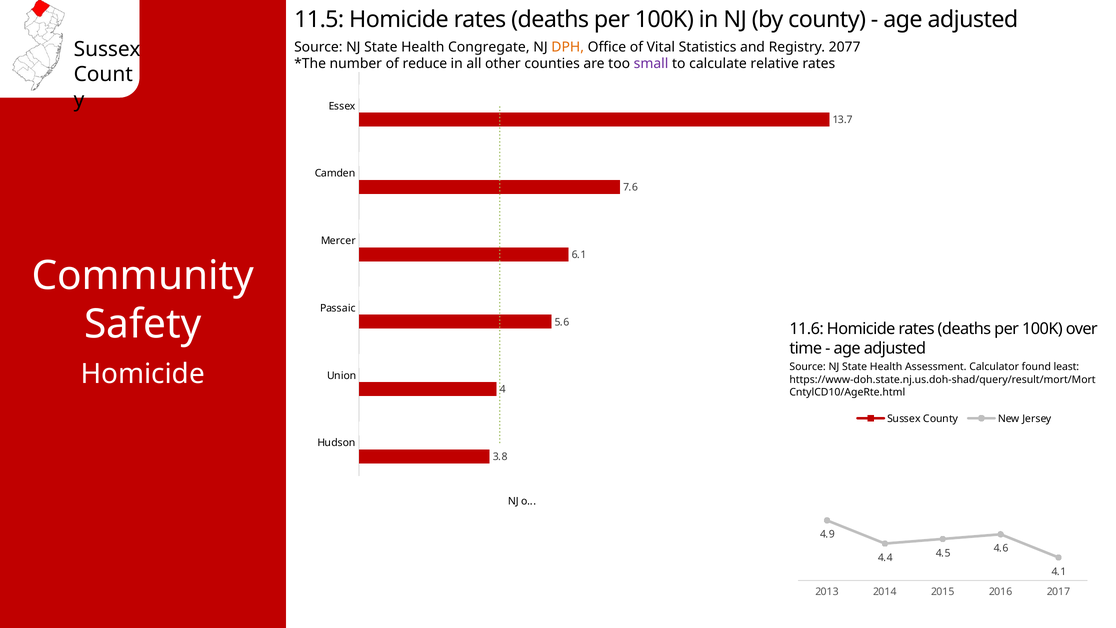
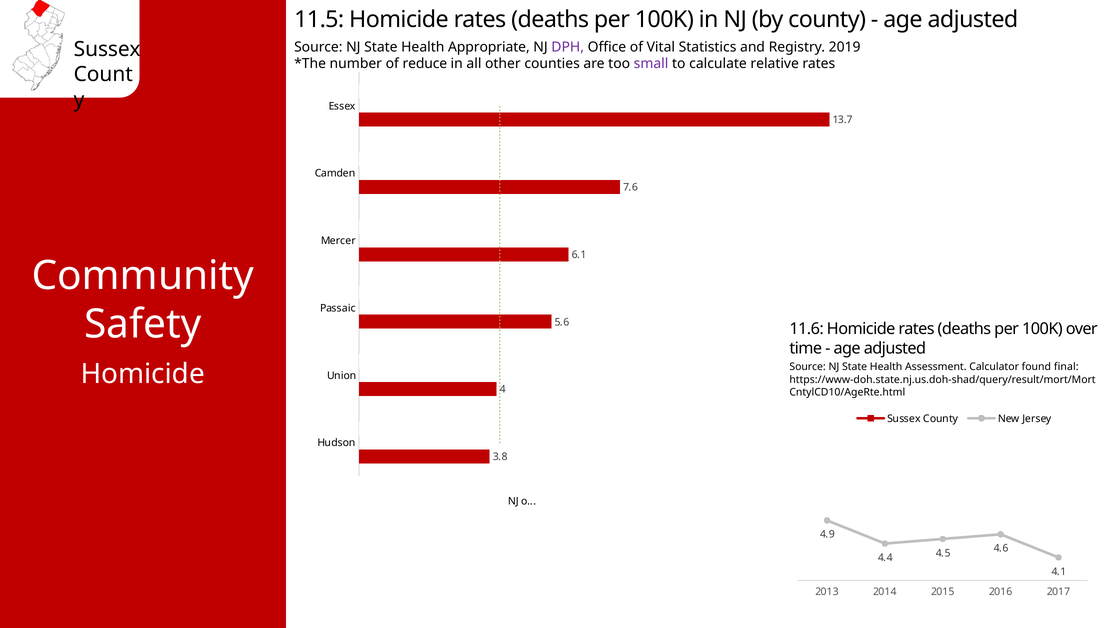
Congregate: Congregate -> Appropriate (489, 47)
DPH colour: orange -> purple (568, 47)
2077: 2077 -> 2019 (845, 47)
least: least -> final (1066, 367)
